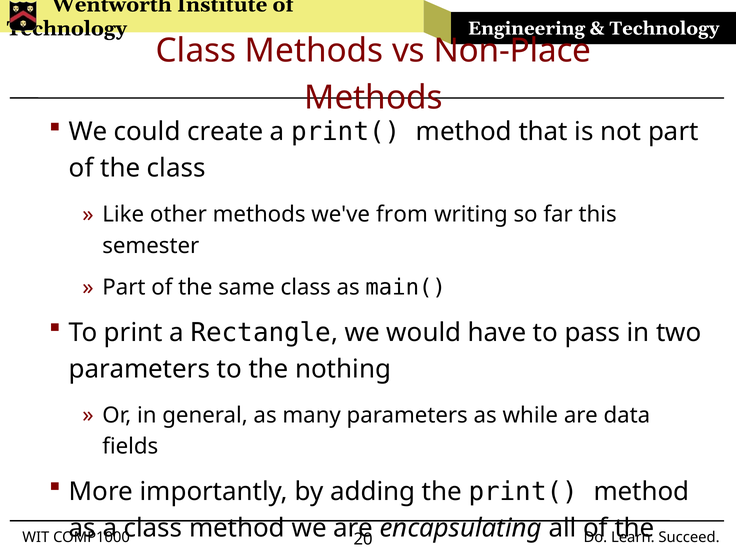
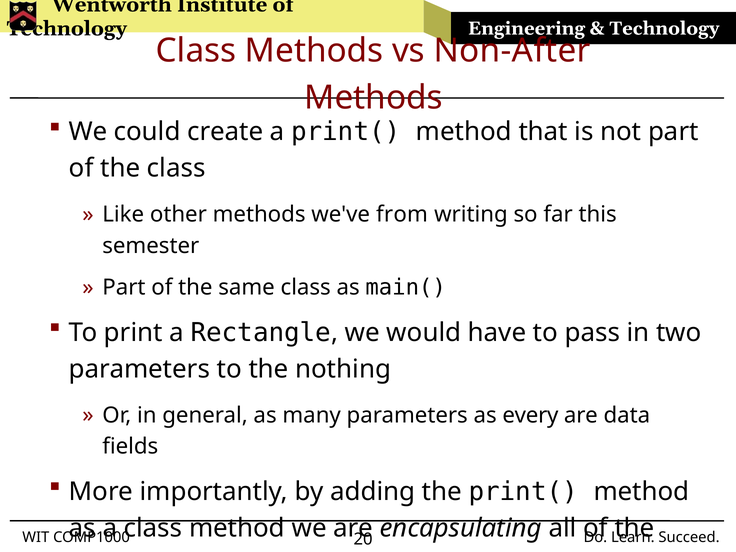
Non-Place: Non-Place -> Non-After (512, 51)
while: while -> every (530, 415)
